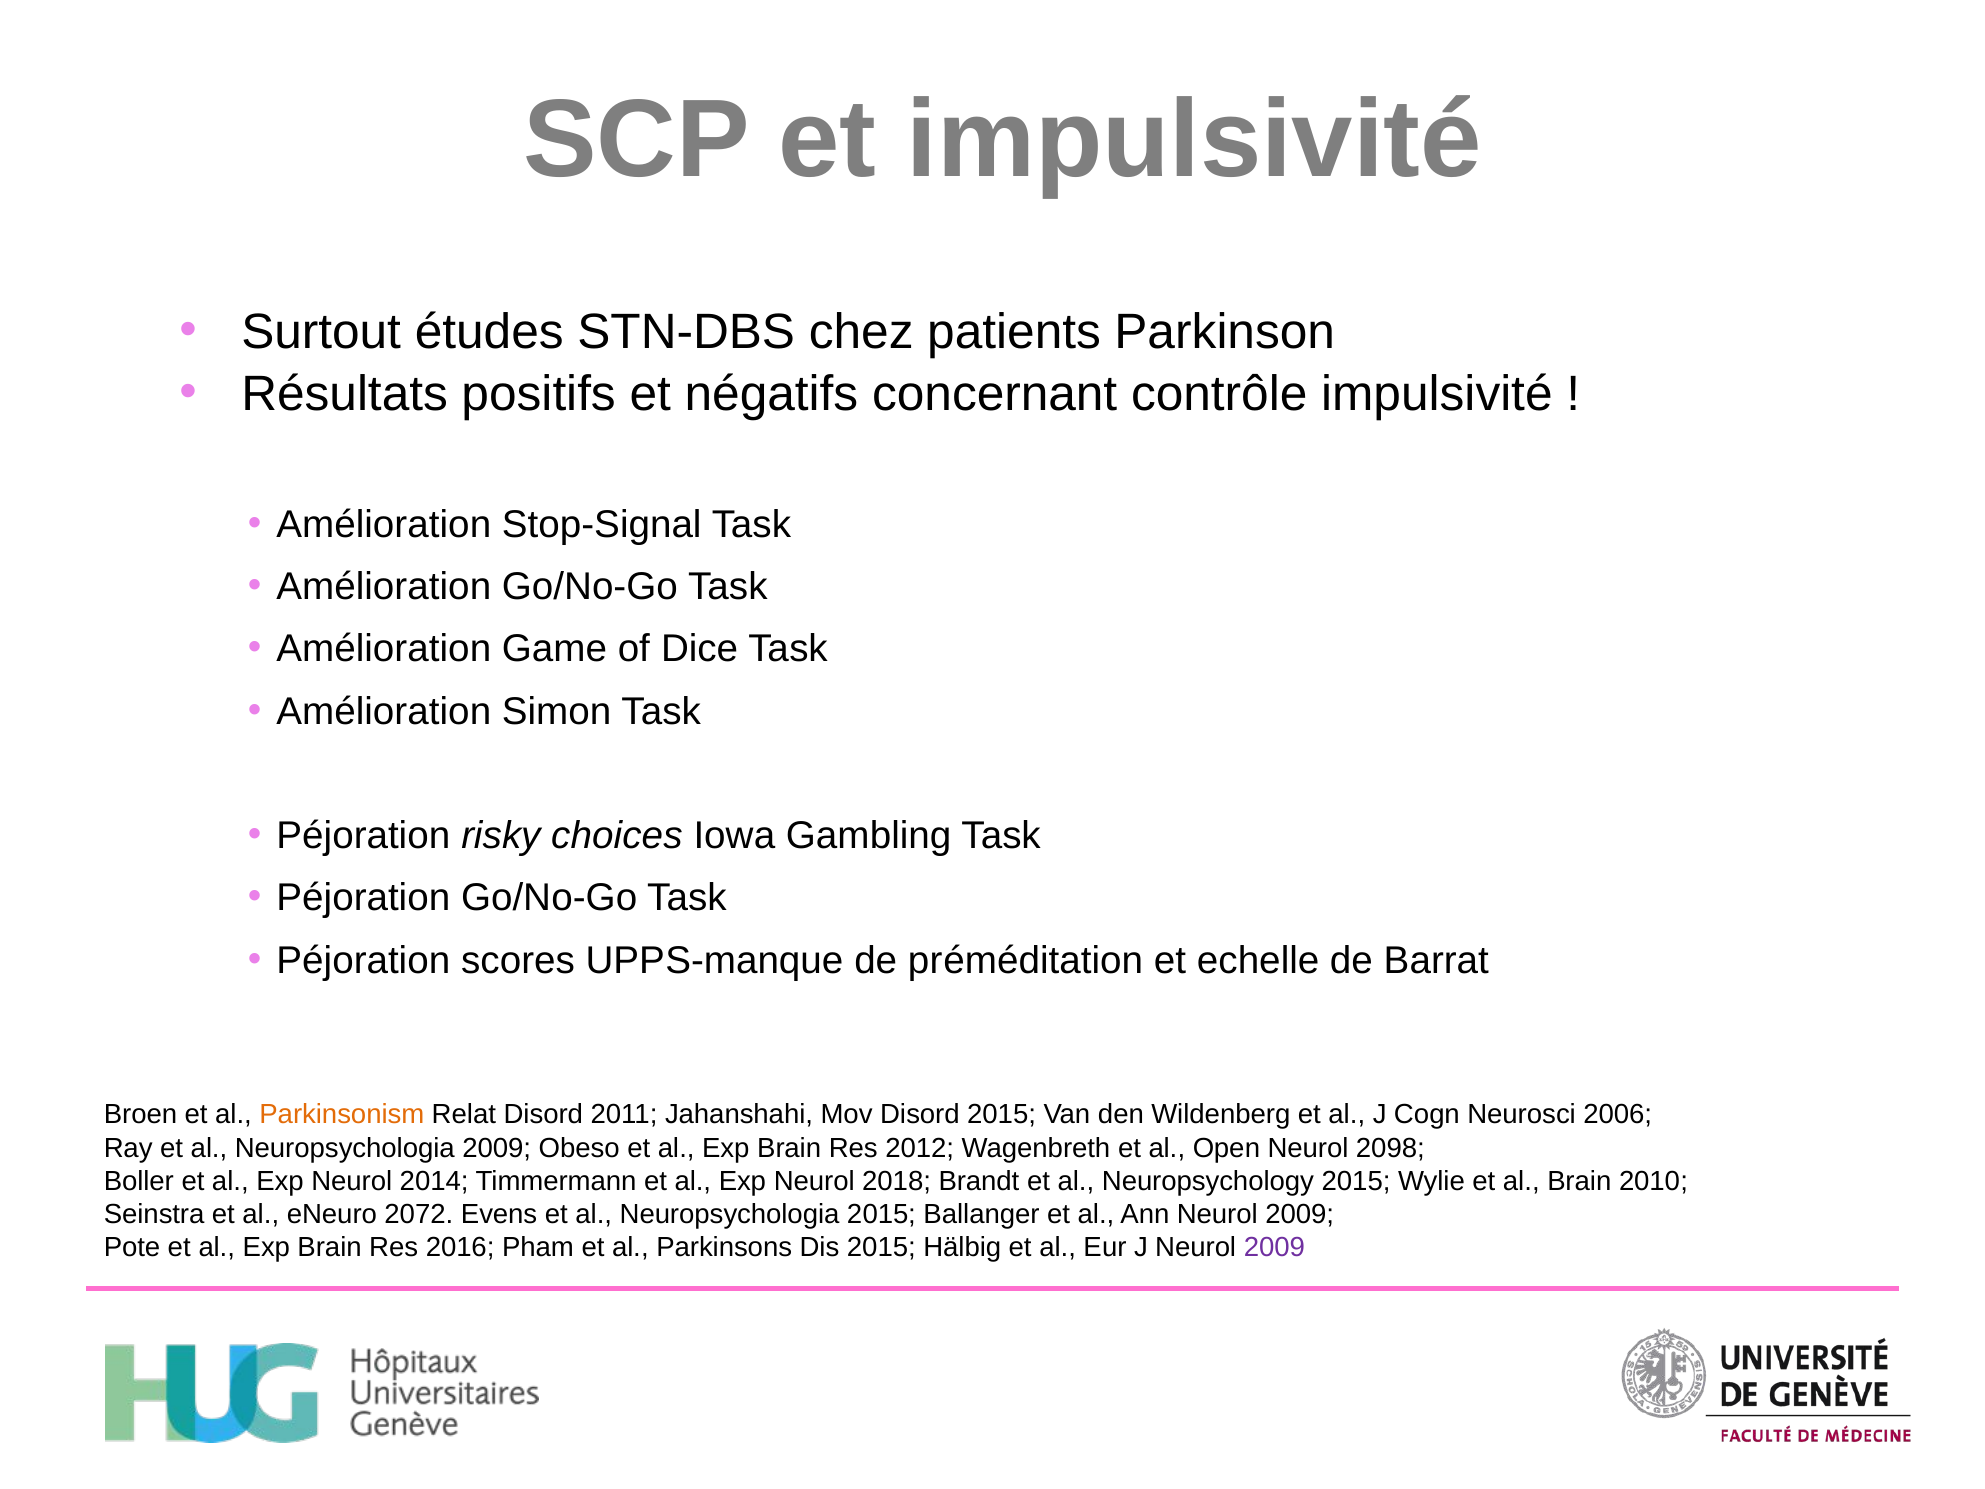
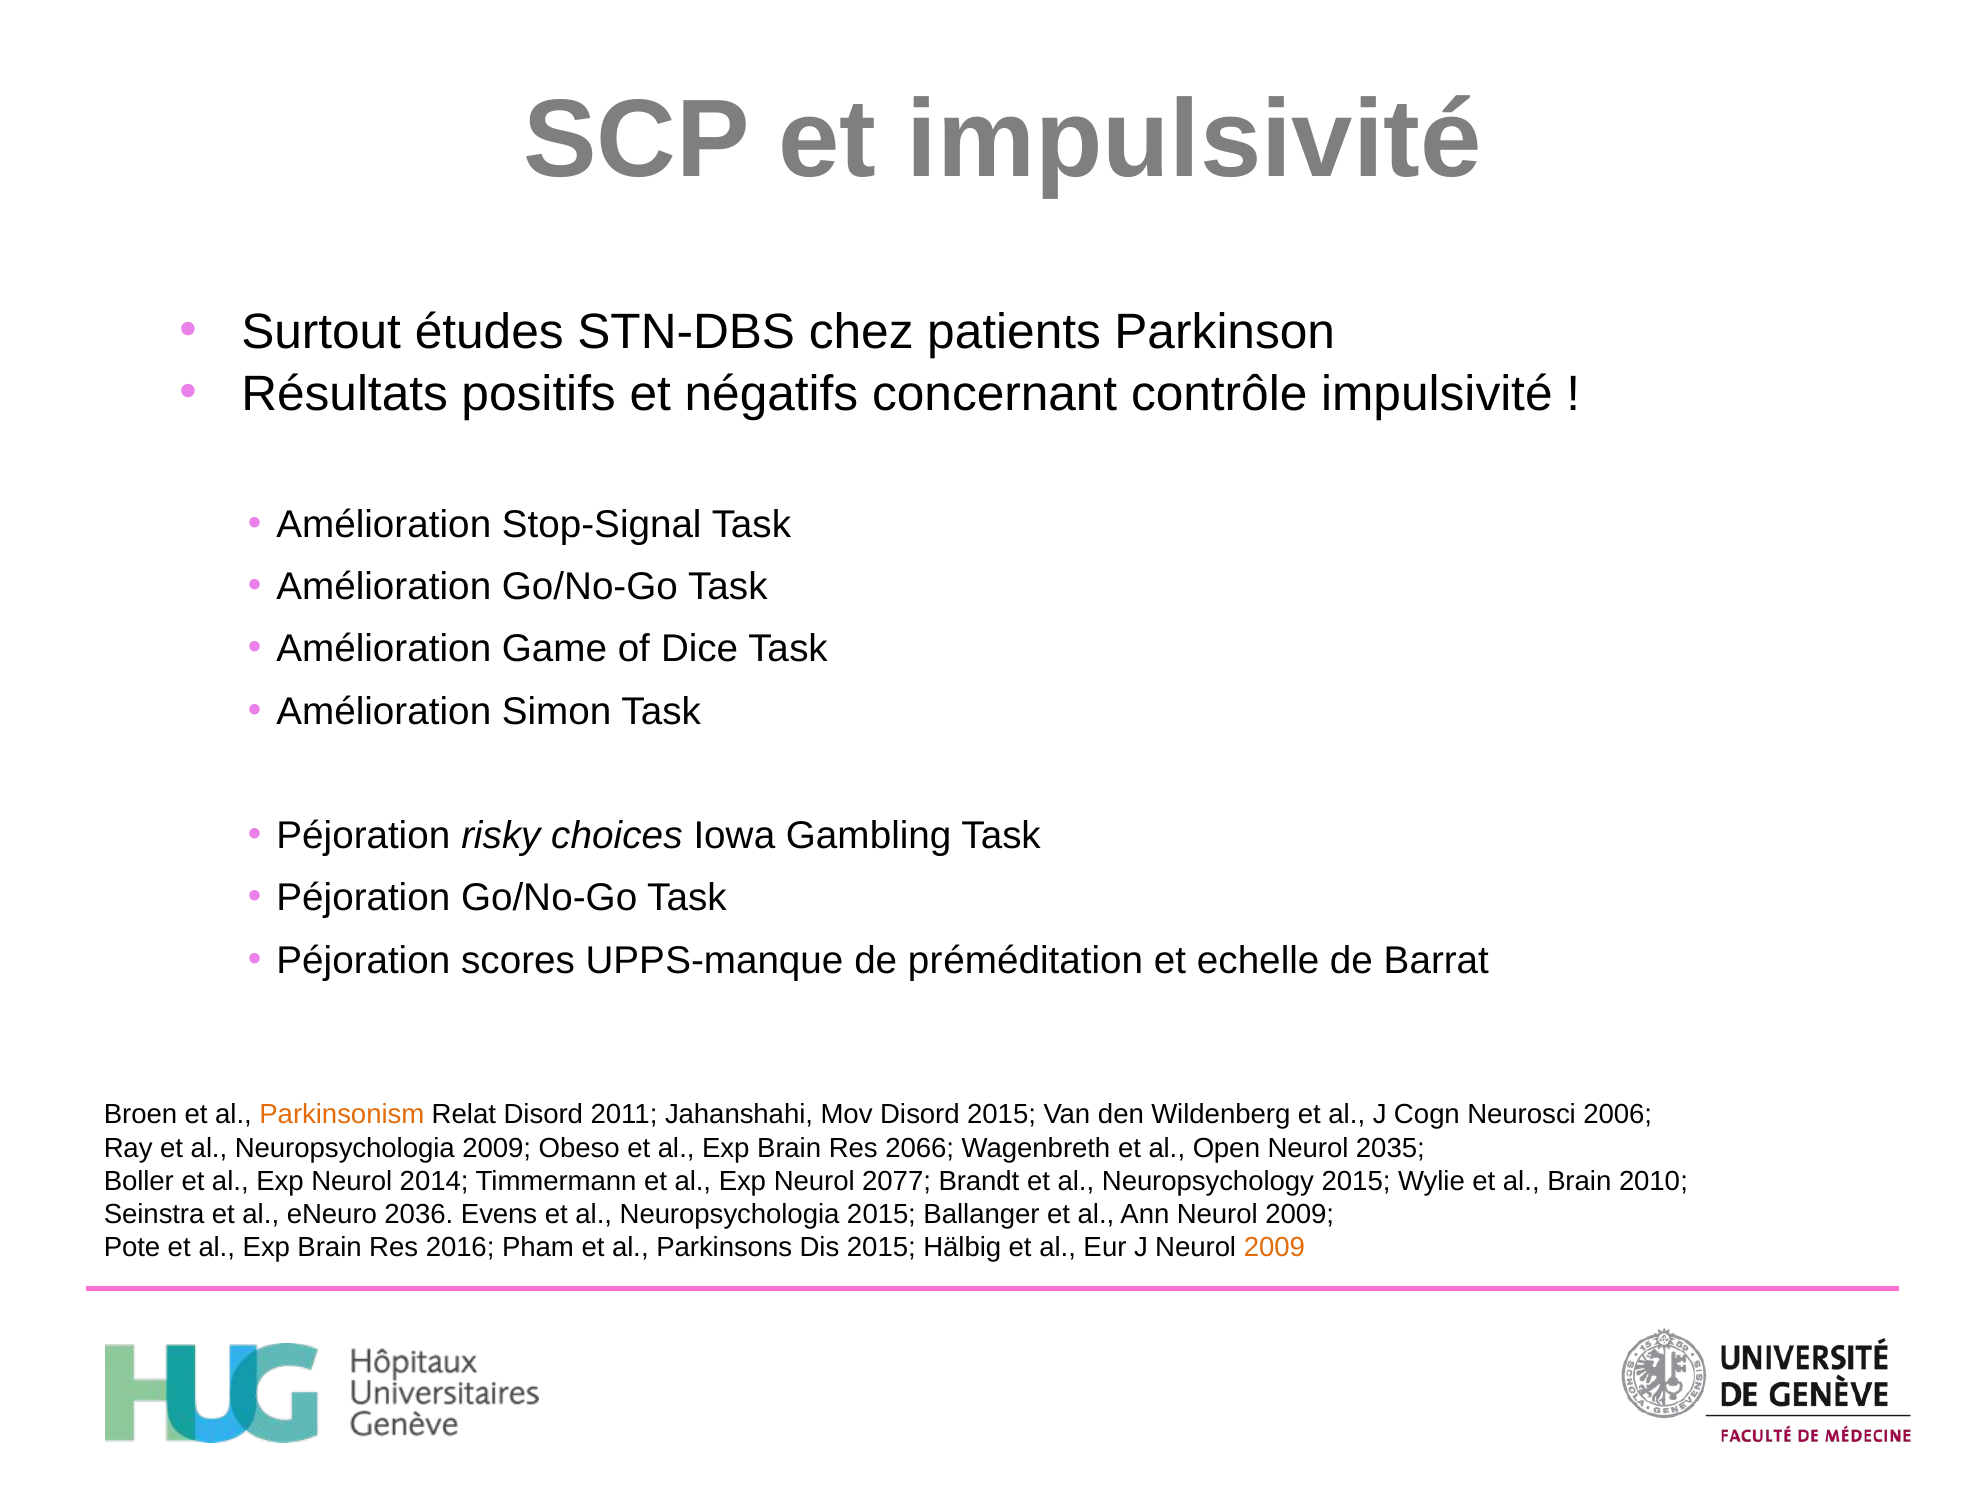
2012: 2012 -> 2066 (920, 1148)
2098: 2098 -> 2035 (1390, 1148)
2018: 2018 -> 2077 (897, 1181)
2072: 2072 -> 2036 (419, 1214)
2009 colour: purple -> orange (1274, 1247)
